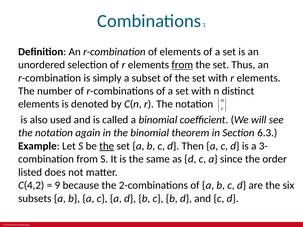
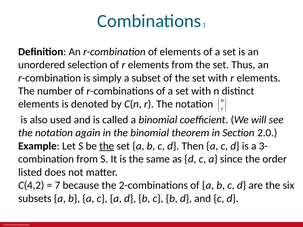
from underline: present -> none (182, 65)
6.3: 6.3 -> 2.0 (267, 133)
9: 9 -> 7 (57, 186)
